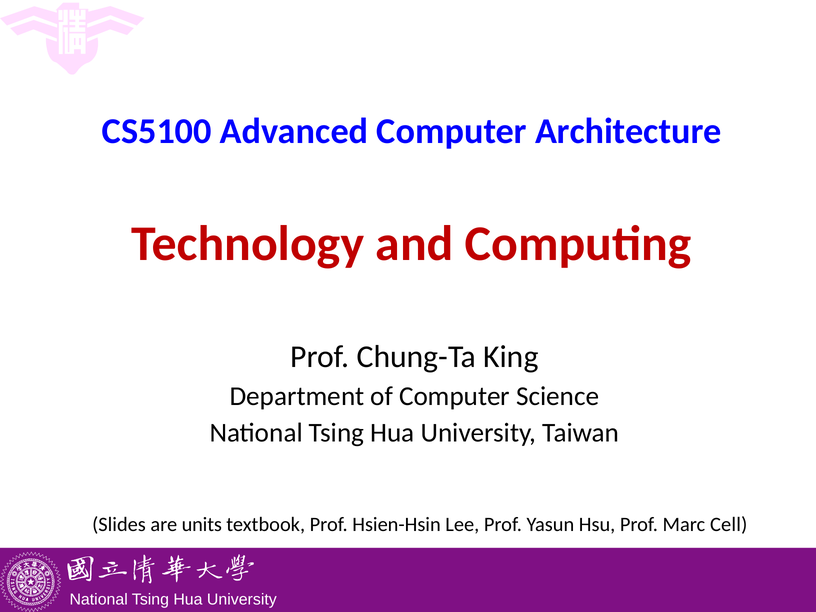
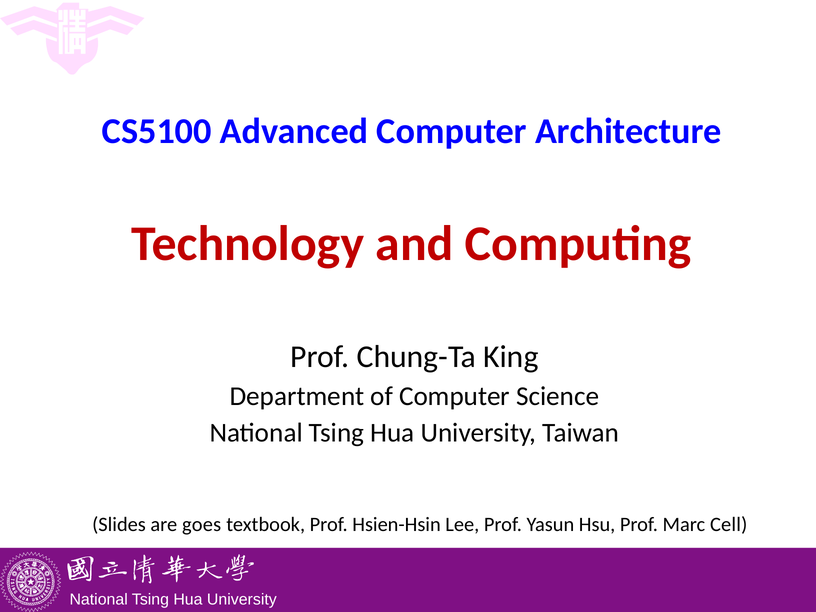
units: units -> goes (202, 525)
